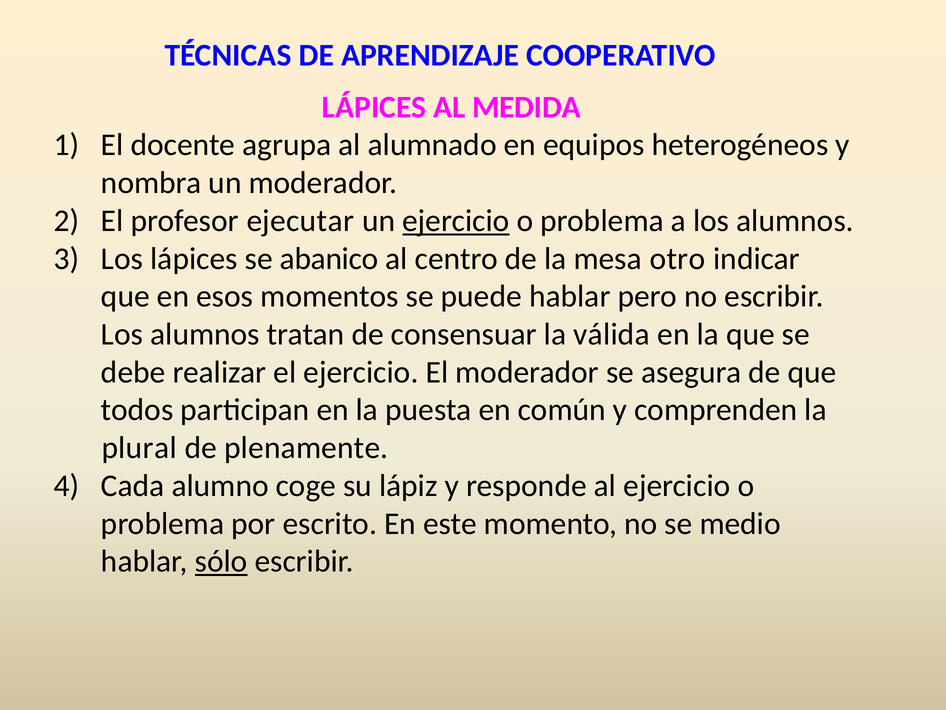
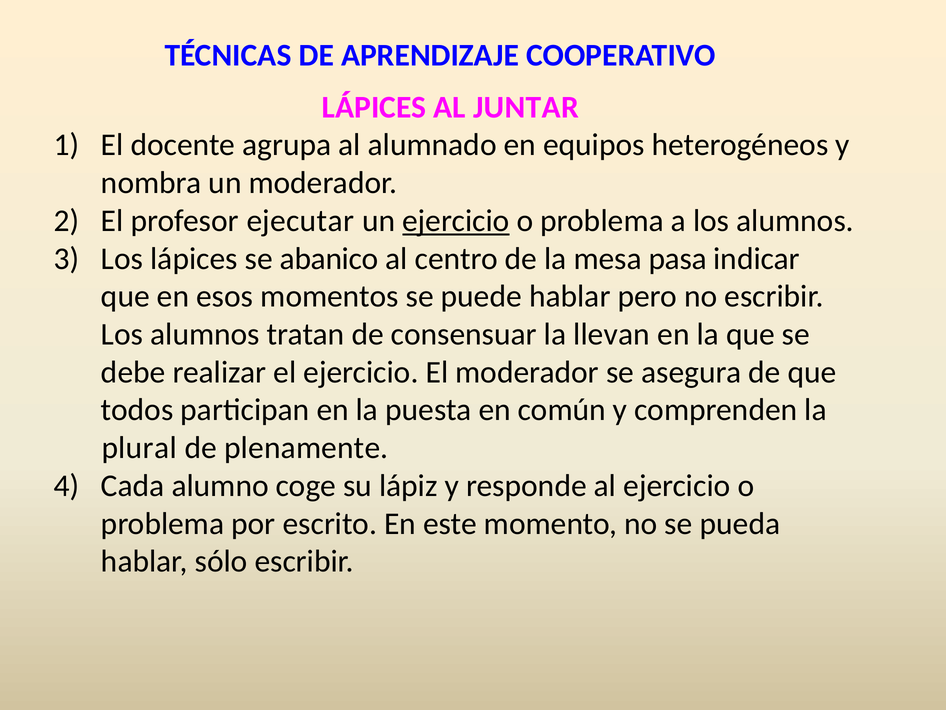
MEDIDA: MEDIDA -> JUNTAR (526, 107)
otro: otro -> pasa (678, 258)
válida: válida -> llevan (612, 334)
medio: medio -> pueda (740, 523)
sólo underline: present -> none (221, 561)
